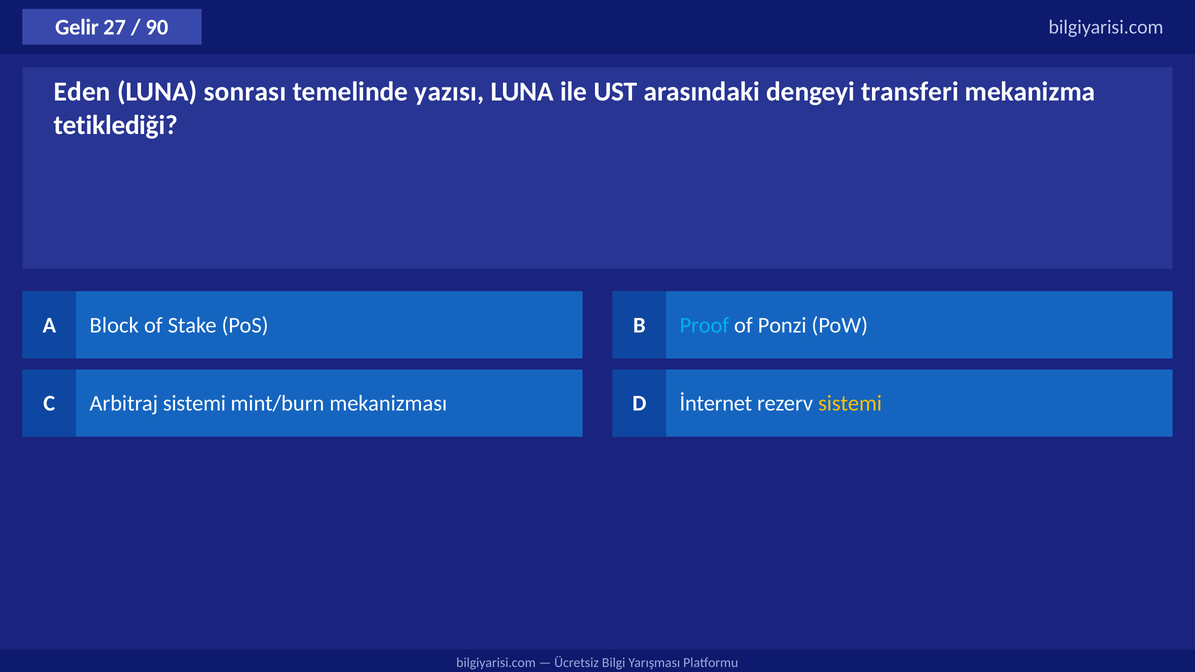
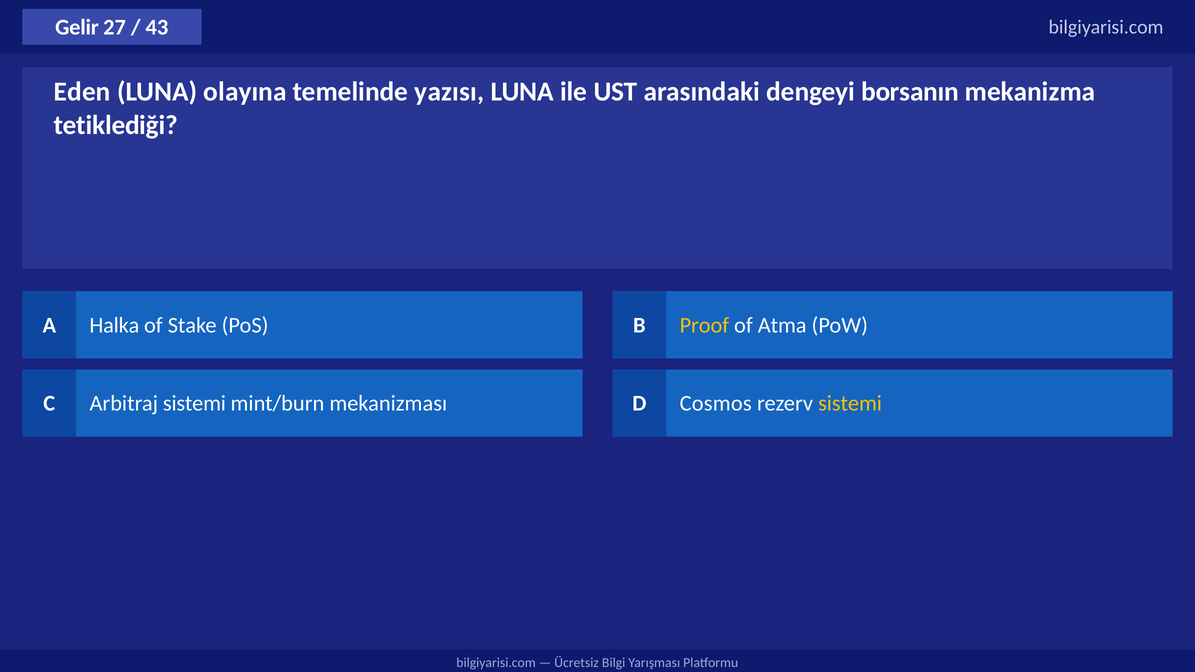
90: 90 -> 43 (157, 27)
sonrası: sonrası -> olayına (245, 92)
transferi: transferi -> borsanın (910, 92)
Block: Block -> Halka (114, 325)
Proof colour: light blue -> yellow (704, 325)
Ponzi: Ponzi -> Atma (782, 325)
İnternet: İnternet -> Cosmos (716, 404)
